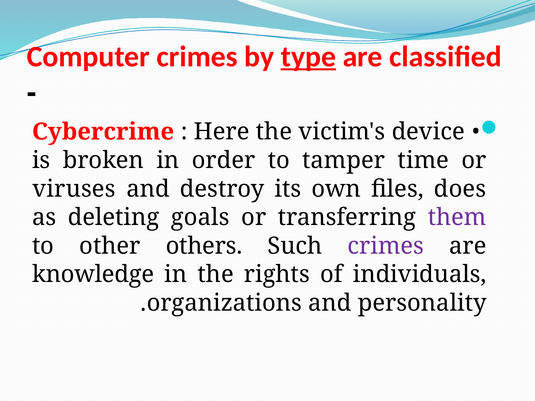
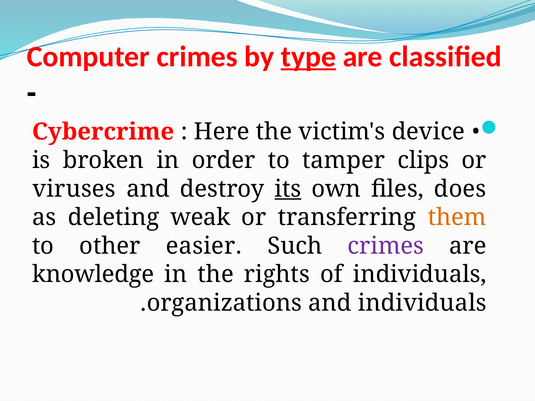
time: time -> clips (423, 160)
its underline: none -> present (288, 189)
goals: goals -> weak (200, 218)
them colour: purple -> orange (457, 218)
others: others -> easier (204, 246)
and personality: personality -> individuals (422, 303)
